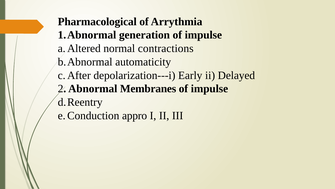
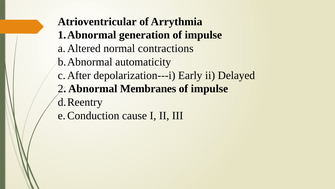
Pharmacological: Pharmacological -> Atrioventricular (97, 22)
appro: appro -> cause (134, 115)
